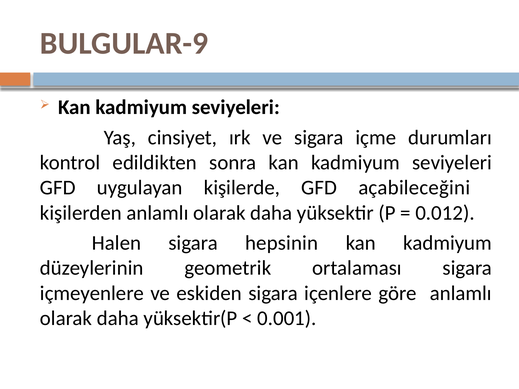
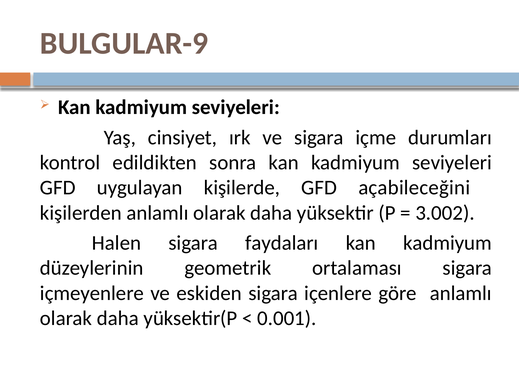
0.012: 0.012 -> 3.002 (445, 213)
hepsinin: hepsinin -> faydaları (282, 243)
